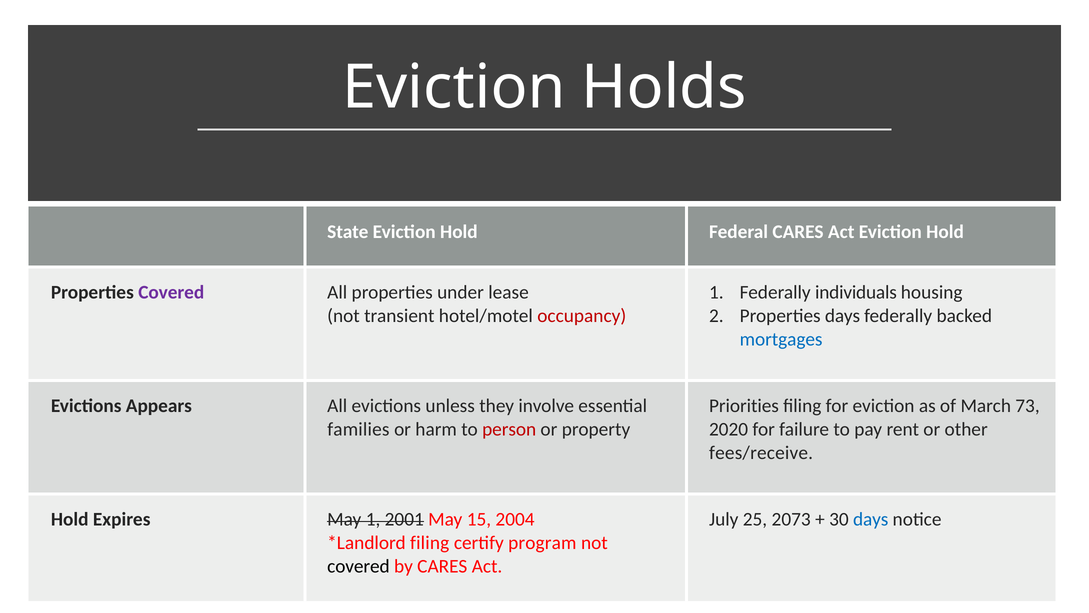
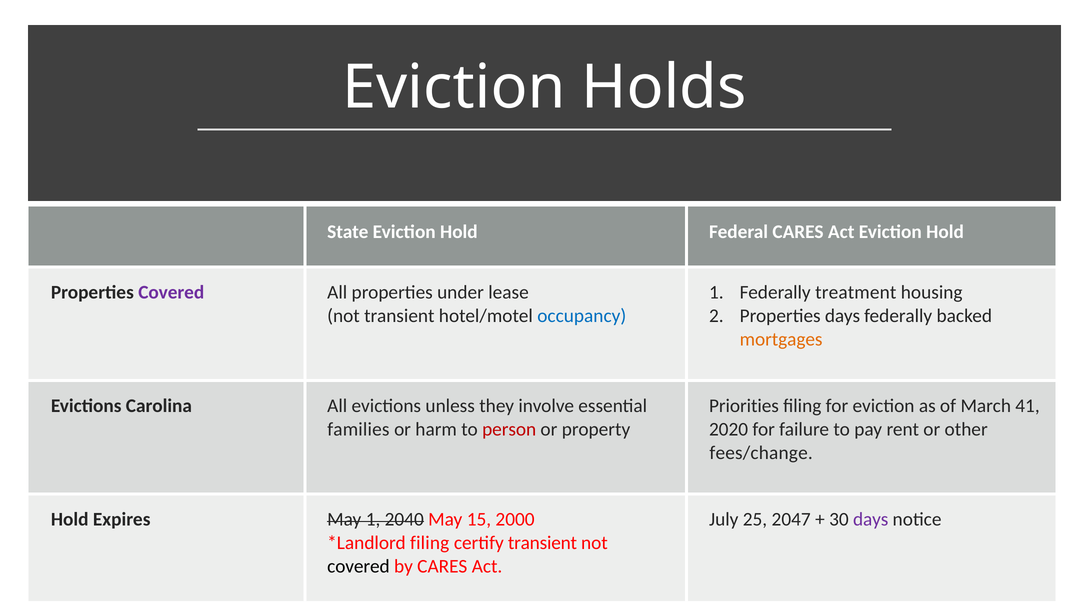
individuals: individuals -> treatment (856, 292)
occupancy colour: red -> blue (582, 316)
mortgages colour: blue -> orange (781, 339)
Appears: Appears -> Carolina (159, 406)
73: 73 -> 41 (1028, 406)
fees/receive: fees/receive -> fees/change (761, 453)
2001: 2001 -> 2040 (404, 519)
2004: 2004 -> 2000 (515, 519)
2073: 2073 -> 2047 (791, 519)
days colour: blue -> purple (871, 519)
certify program: program -> transient (542, 542)
